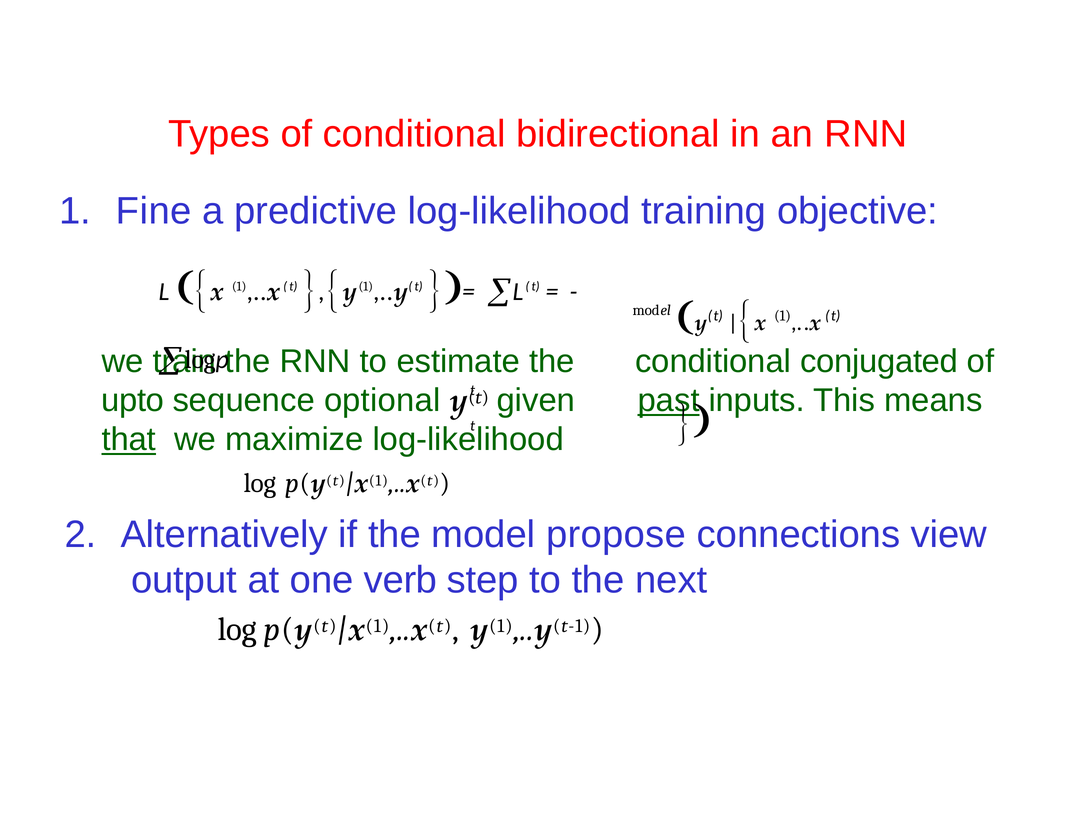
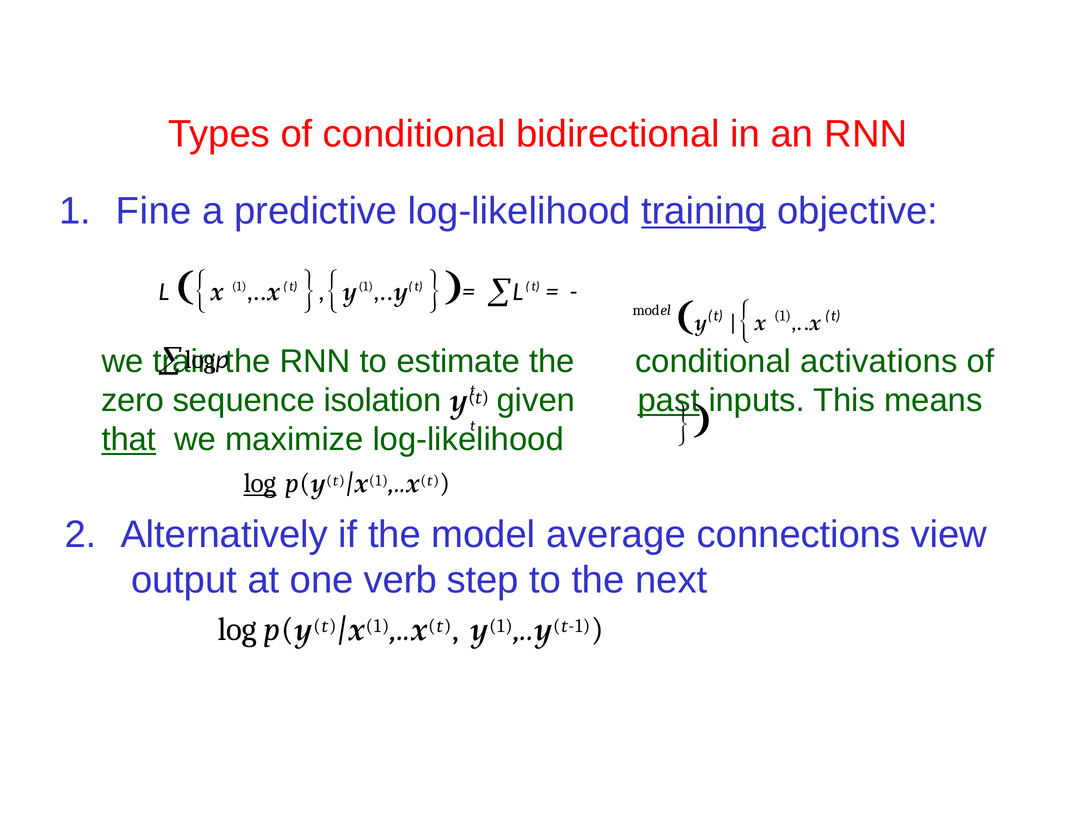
training underline: none -> present (704, 211)
conjugated: conjugated -> activations (879, 362)
upto: upto -> zero (133, 401)
optional: optional -> isolation (383, 401)
log underline: none -> present (260, 483)
propose: propose -> average (616, 534)
